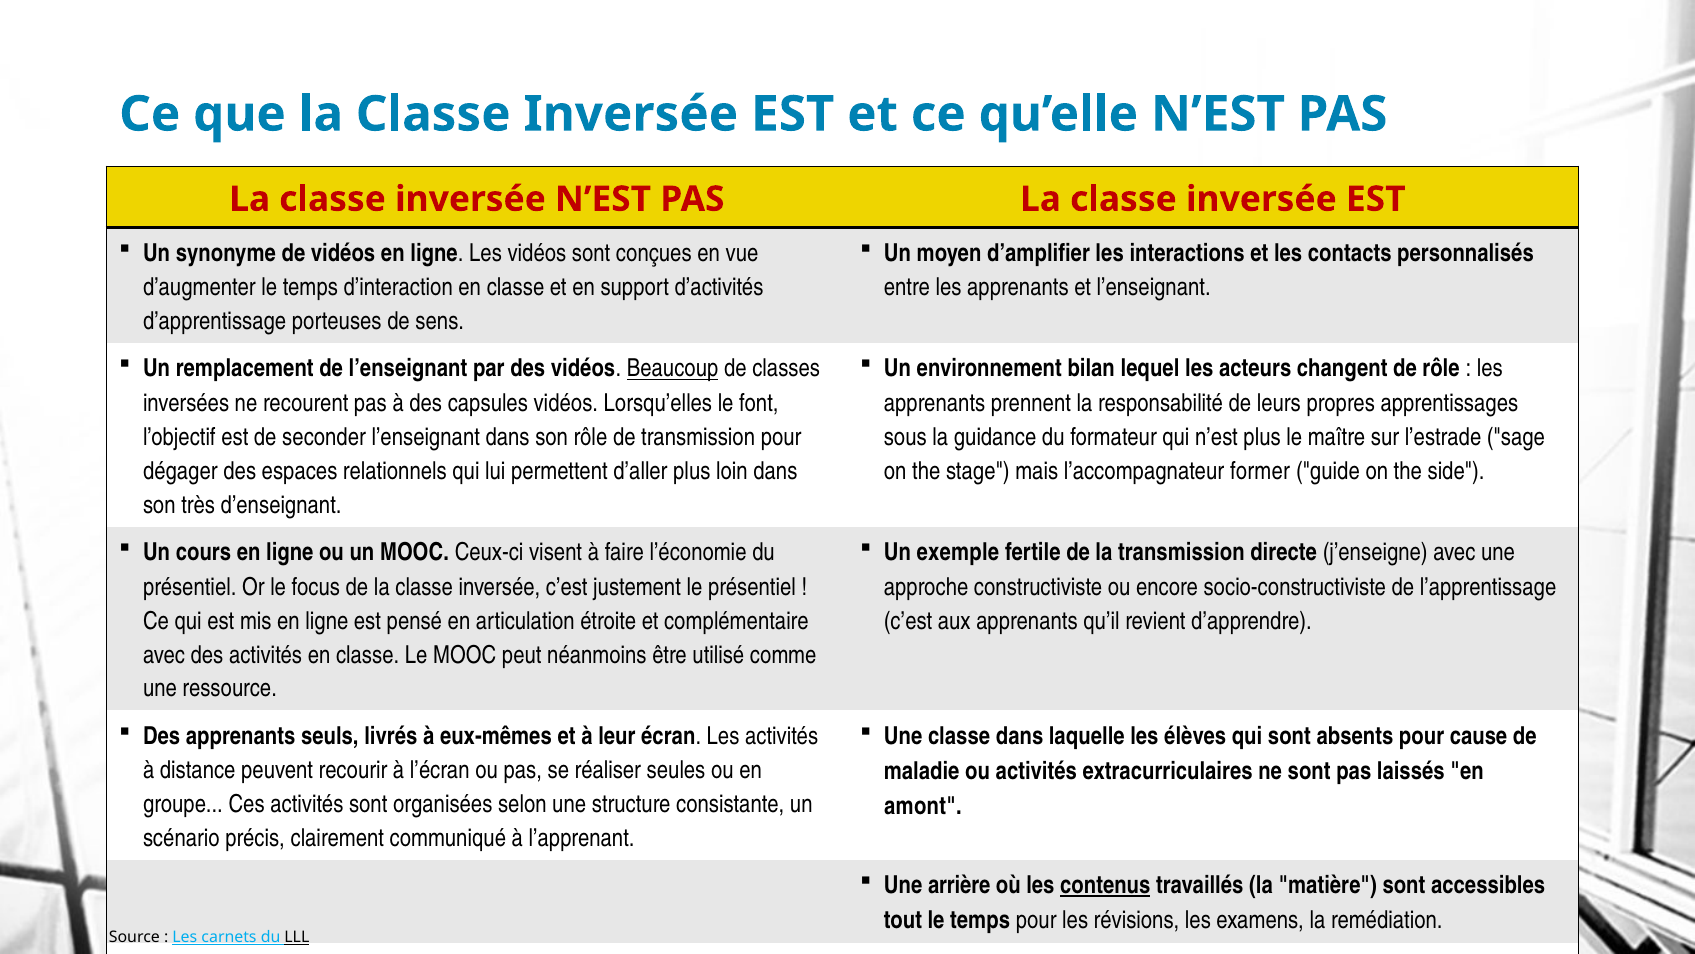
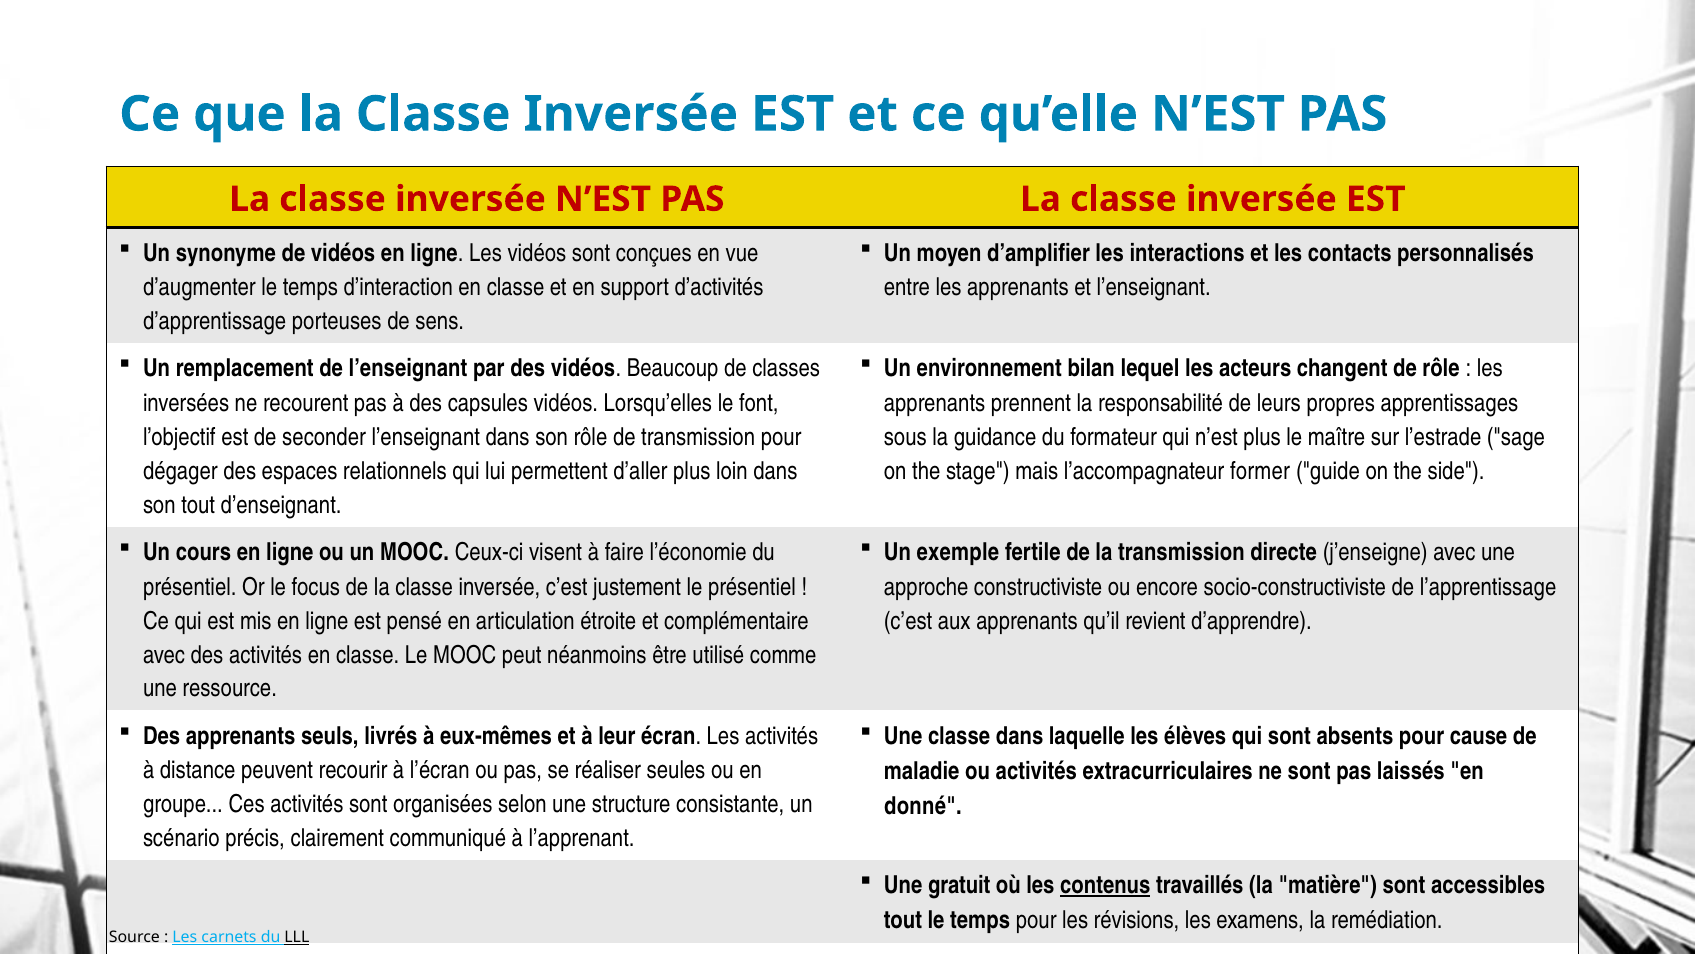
Beaucoup underline: present -> none (673, 369)
son très: très -> tout (198, 505)
amont: amont -> donné (923, 806)
arrière: arrière -> gratuit (959, 885)
